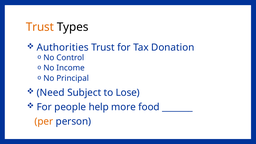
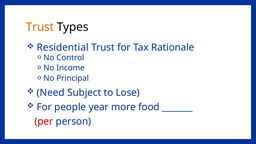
Authorities: Authorities -> Residential (63, 48)
Donation: Donation -> Rationale (173, 48)
help: help -> year (99, 107)
per colour: orange -> red (44, 121)
